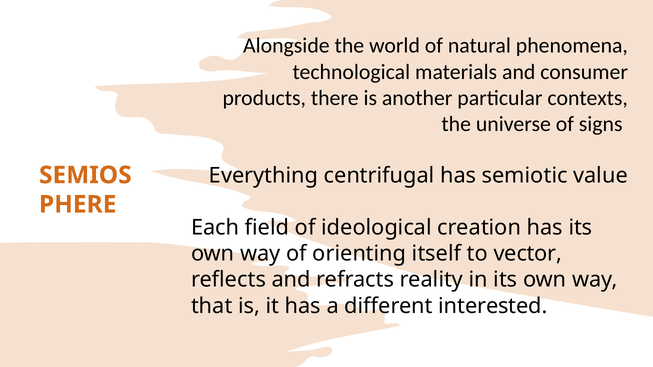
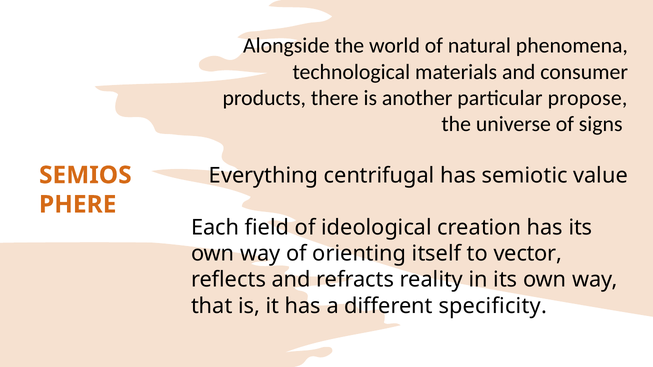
contexts: contexts -> propose (588, 98)
interested: interested -> specificity (493, 306)
